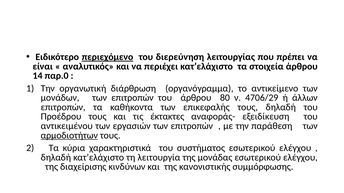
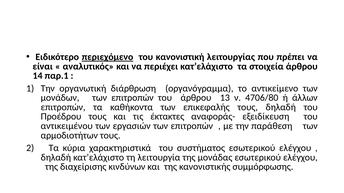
διερεύνηση: διερεύνηση -> κανονιστική (180, 57)
παρ.0: παρ.0 -> παρ.1 (57, 76)
80: 80 -> 13 (225, 98)
4706/29: 4706/29 -> 4706/80 (262, 98)
αρμοδιοτήτων underline: present -> none (69, 136)
